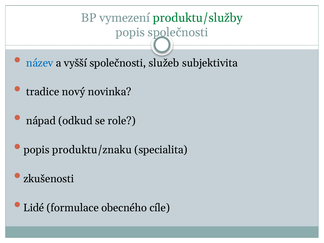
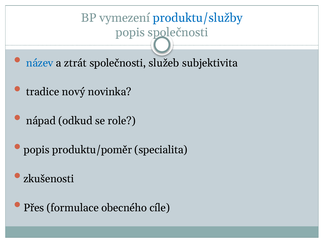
produktu/služby colour: green -> blue (198, 18)
vyšší: vyšší -> ztrát (75, 63)
produktu/znaku: produktu/znaku -> produktu/poměr (92, 150)
Lidé: Lidé -> Přes (34, 208)
